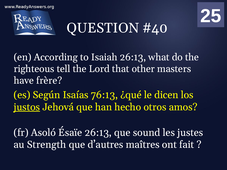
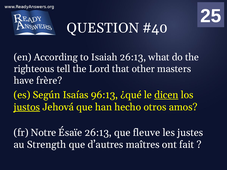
76:13: 76:13 -> 96:13 (104, 95)
dicen underline: none -> present (166, 95)
Asoló: Asoló -> Notre (43, 133)
sound: sound -> fleuve (147, 133)
